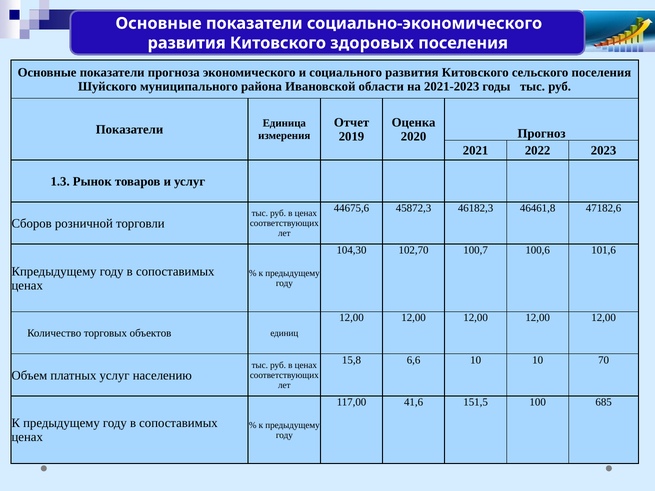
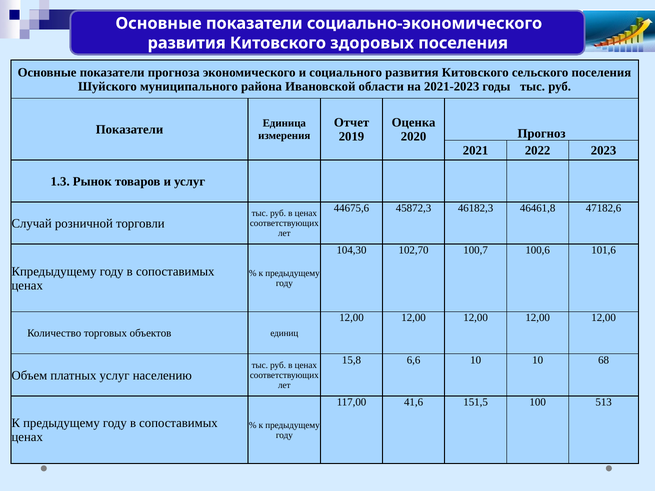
Сборов: Сборов -> Случай (32, 224)
70: 70 -> 68 (604, 360)
685: 685 -> 513 (604, 402)
